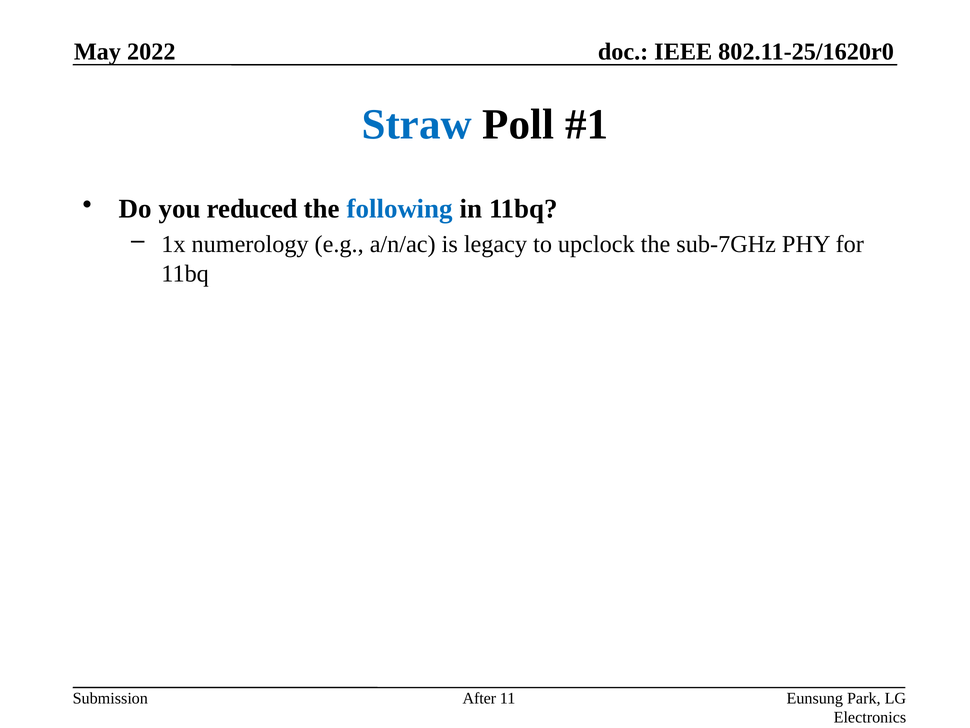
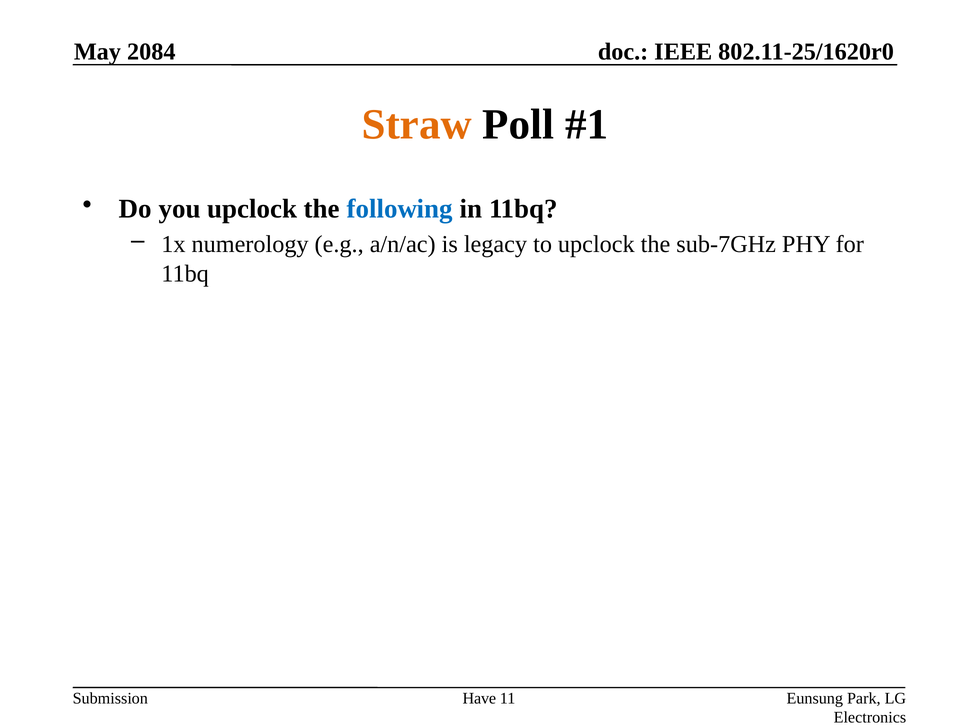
2022: 2022 -> 2084 (151, 52)
Straw colour: blue -> orange (417, 124)
you reduced: reduced -> upclock (252, 209)
After: After -> Have (479, 698)
